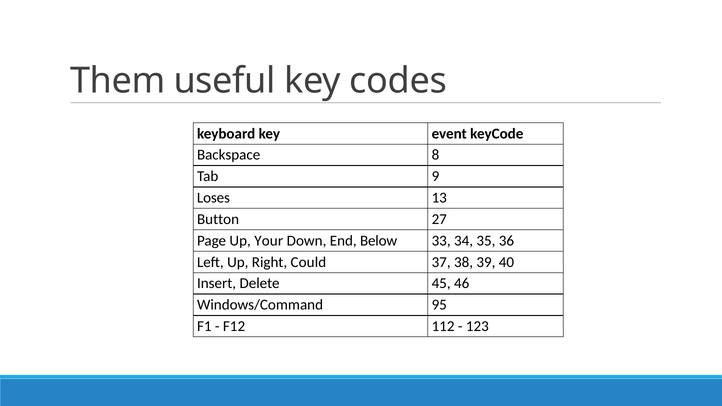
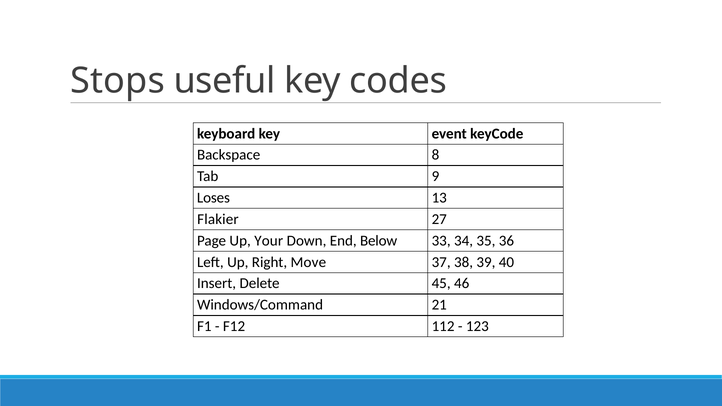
Them: Them -> Stops (118, 81)
Button: Button -> Flakier (218, 219)
Could: Could -> Move (308, 262)
95: 95 -> 21 (439, 305)
